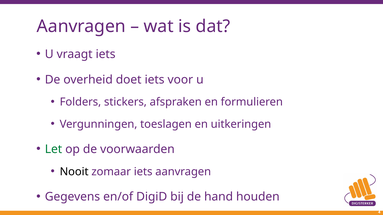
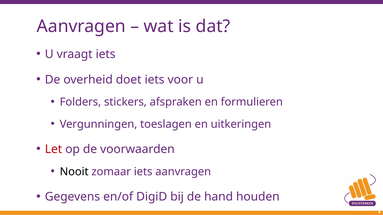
Let colour: green -> red (54, 149)
